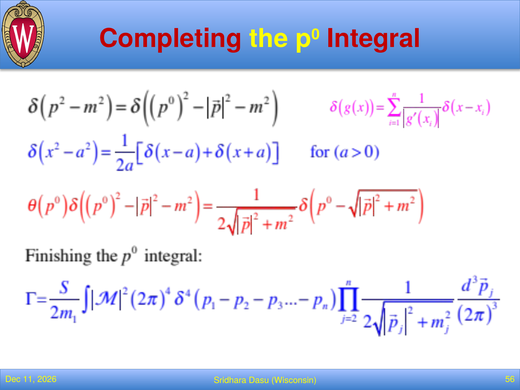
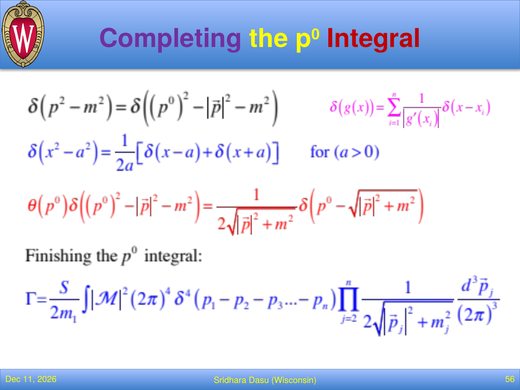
Completing colour: red -> purple (171, 39)
